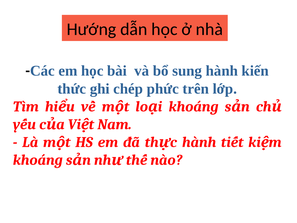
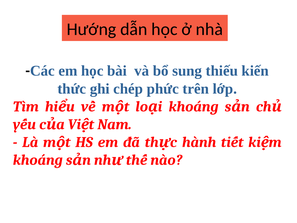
sung hành: hành -> thiếu (222, 71)
